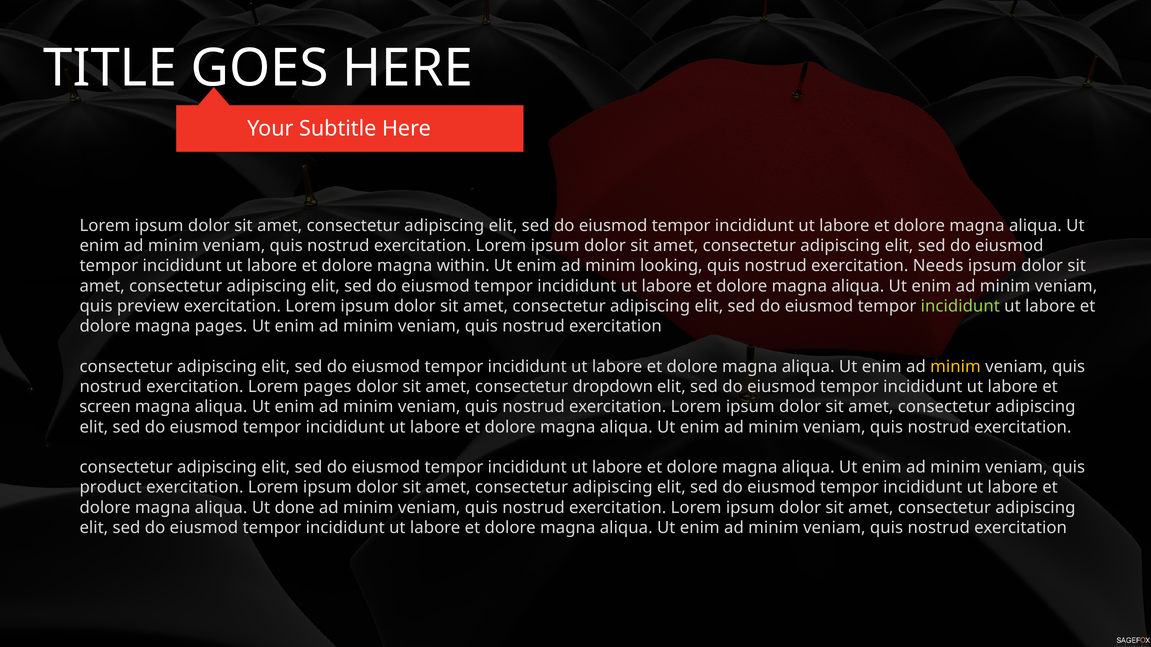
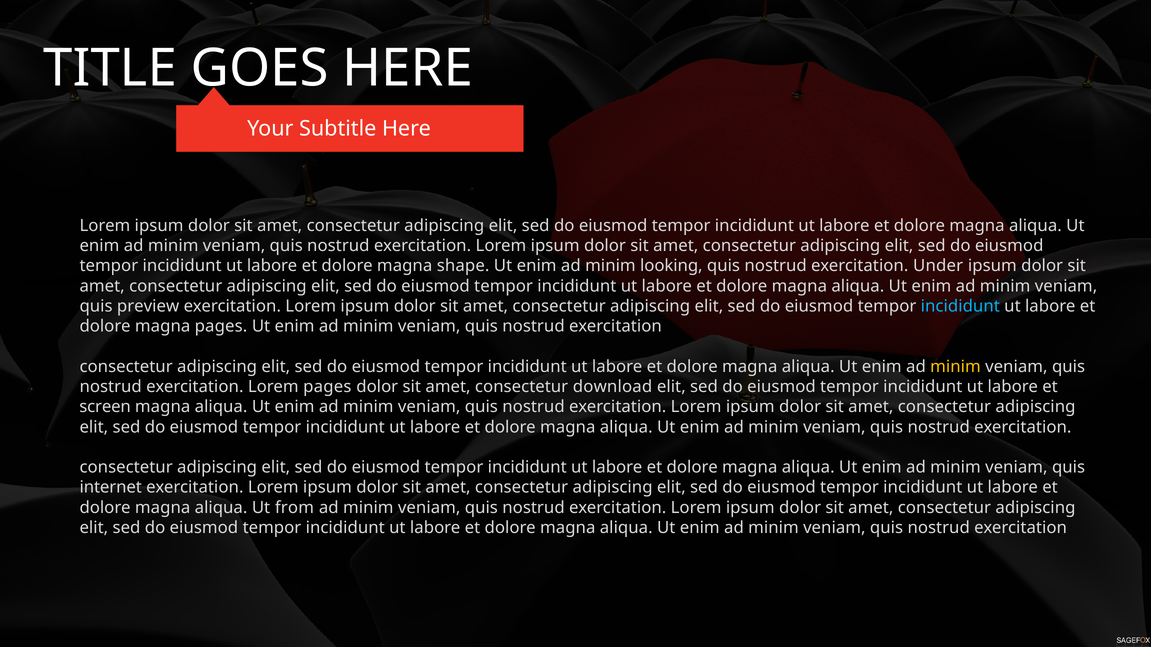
within: within -> shape (463, 266)
Needs: Needs -> Under (938, 266)
incididunt colour: light green -> light blue (960, 306)
dropdown: dropdown -> download (613, 387)
product: product -> internet (111, 488)
done: done -> from (294, 508)
